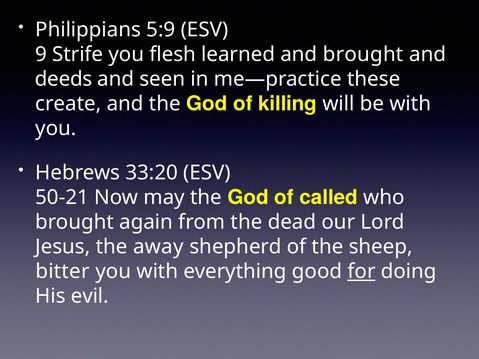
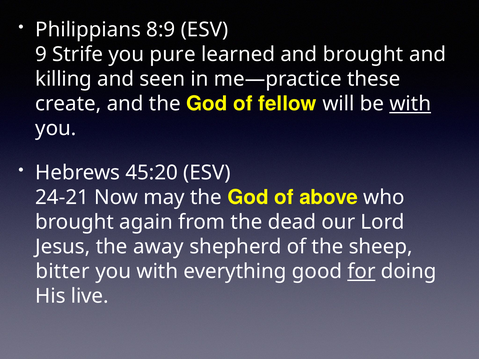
5:9: 5:9 -> 8:9 (161, 30)
flesh: flesh -> pure (173, 55)
deeds: deeds -> killing (64, 79)
killing: killing -> fellow (287, 104)
with underline: none -> present (410, 104)
33:20: 33:20 -> 45:20 (152, 173)
50-21: 50-21 -> 24-21 (62, 198)
called: called -> above (329, 198)
evil: evil -> live (90, 296)
